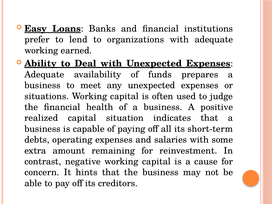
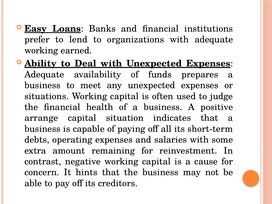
realized: realized -> arrange (41, 118)
